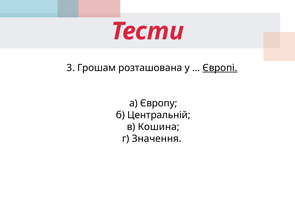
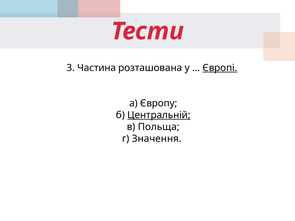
Грошам: Грошам -> Частина (97, 68)
Центральній underline: none -> present (159, 115)
Кошина: Кошина -> Польща (159, 127)
